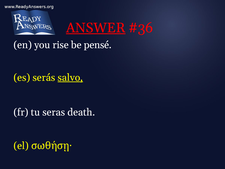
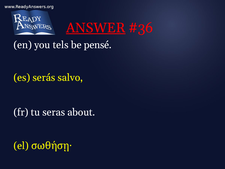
rise: rise -> tels (61, 45)
salvo underline: present -> none (70, 77)
death: death -> about (81, 112)
